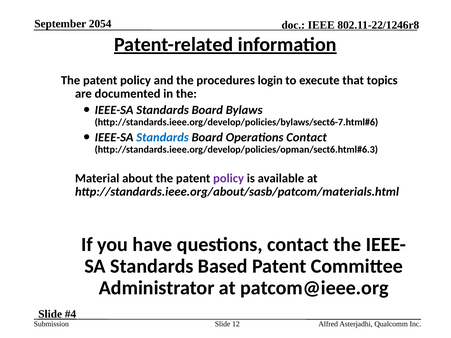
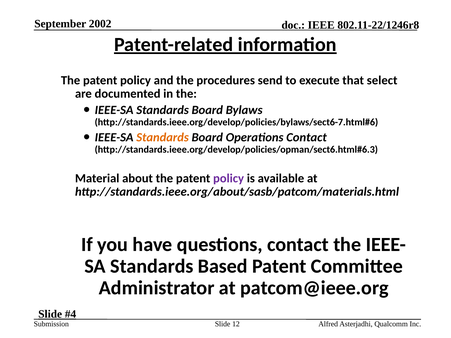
2054: 2054 -> 2002 (100, 24)
login: login -> send (270, 80)
topics: topics -> select (382, 80)
Standards colour: blue -> orange (163, 137)
